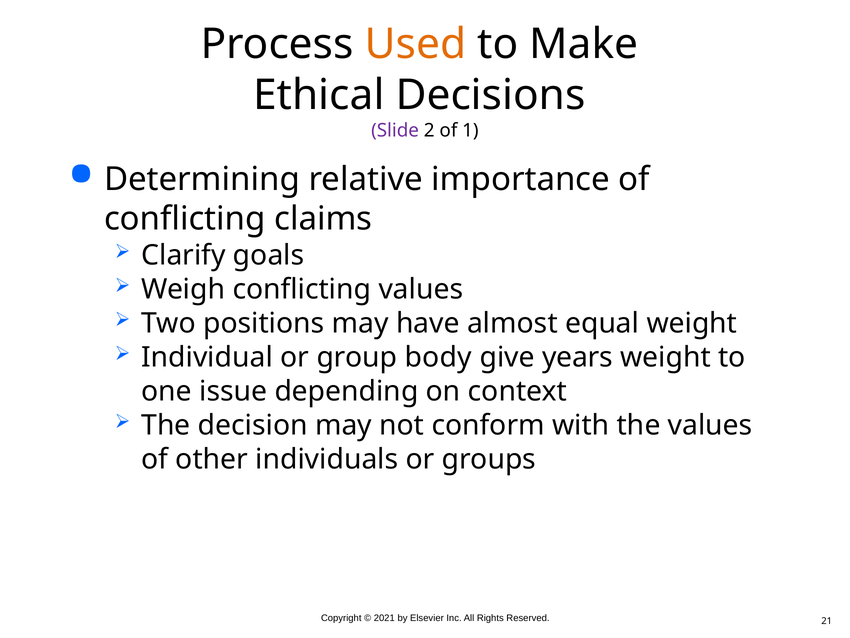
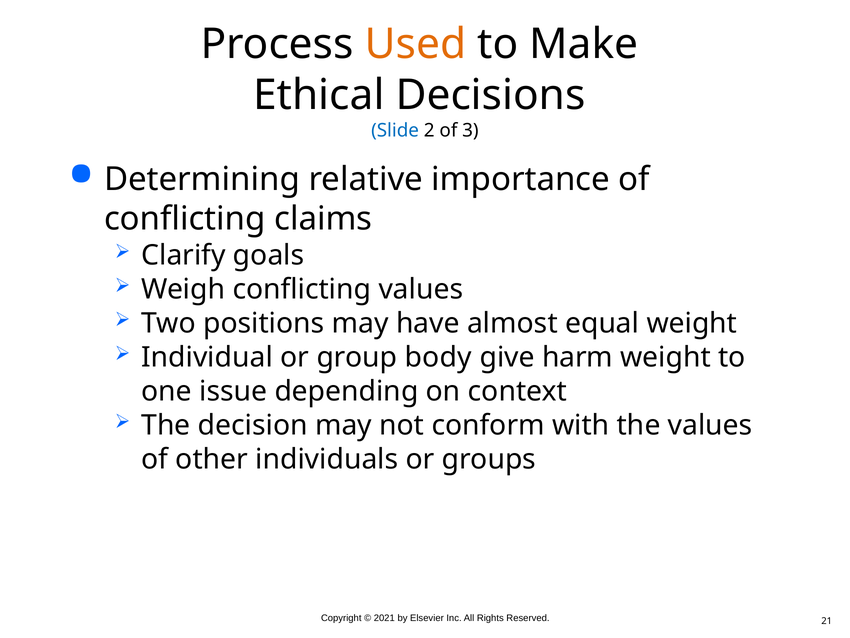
Slide colour: purple -> blue (395, 130)
1: 1 -> 3 (470, 130)
years: years -> harm (578, 357)
